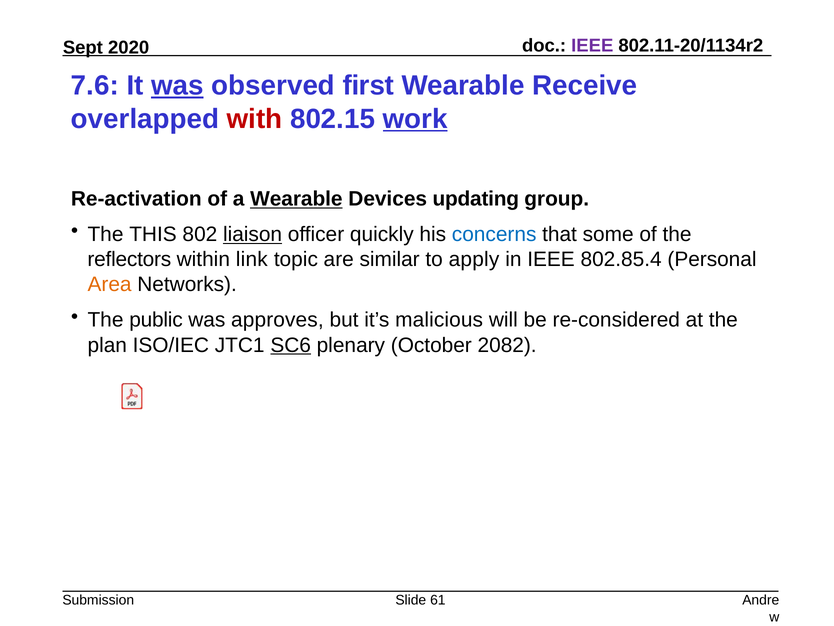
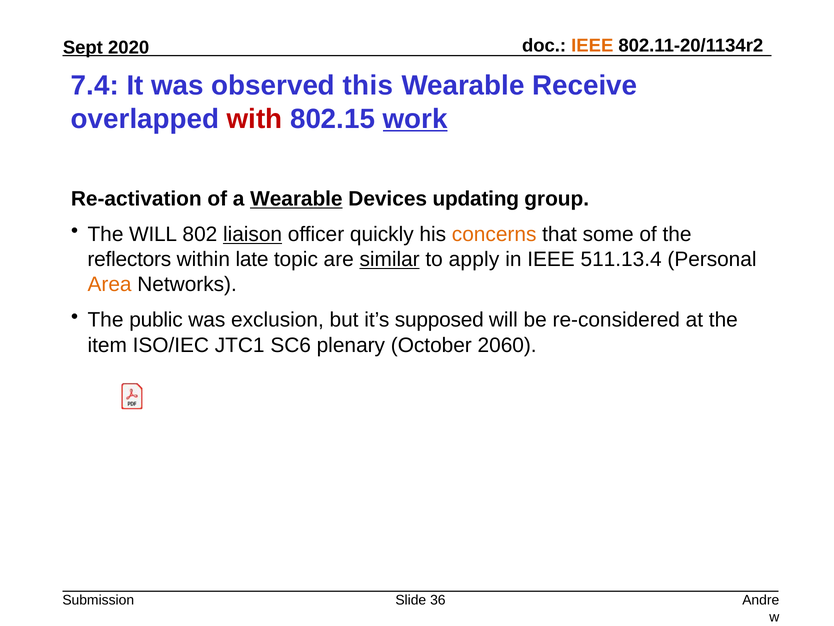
IEEE colour: purple -> orange (592, 46)
7.6: 7.6 -> 7.4 (95, 85)
was underline: present -> none (177, 85)
first: first -> this (368, 85)
The THIS: THIS -> WILL (153, 234)
concerns colour: blue -> orange (494, 234)
link: link -> late (252, 259)
similar underline: none -> present (390, 259)
802.85.4: 802.85.4 -> 511.13.4 (621, 259)
approves: approves -> exclusion (277, 320)
malicious: malicious -> supposed (439, 320)
plan: plan -> item (107, 345)
SC6 underline: present -> none (291, 345)
2082: 2082 -> 2060 (507, 345)
61: 61 -> 36 (438, 600)
